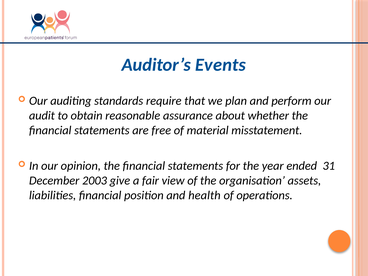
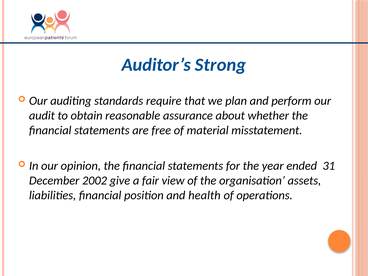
Events: Events -> Strong (221, 65)
2003: 2003 -> 2002 (95, 181)
